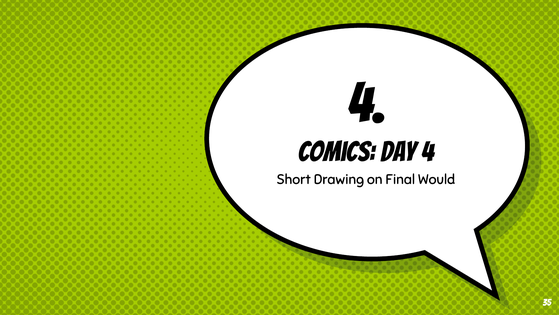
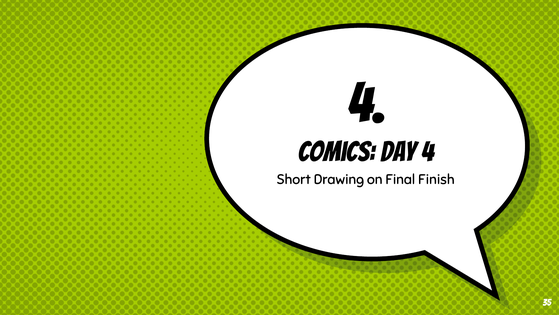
Would: Would -> Finish (436, 179)
